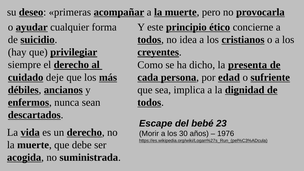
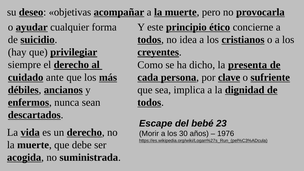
primeras: primeras -> objetivas (70, 12)
deje: deje -> ante (55, 77)
edad: edad -> clave (229, 77)
